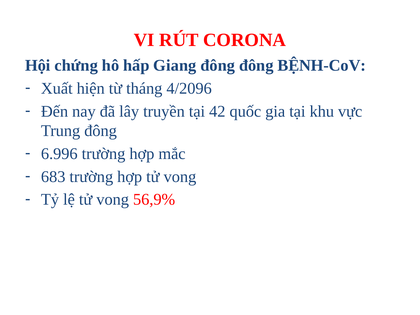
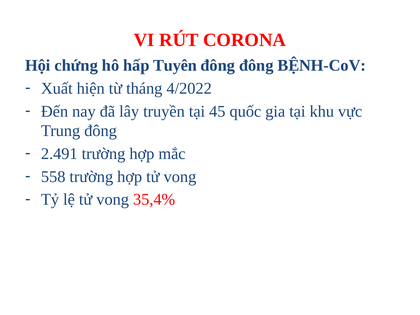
Giang: Giang -> Tuyên (175, 66)
4/2096: 4/2096 -> 4/2022 (189, 88)
42: 42 -> 45 (217, 111)
6.996: 6.996 -> 2.491 (59, 154)
683: 683 -> 558 (53, 177)
56,9%: 56,9% -> 35,4% (154, 200)
